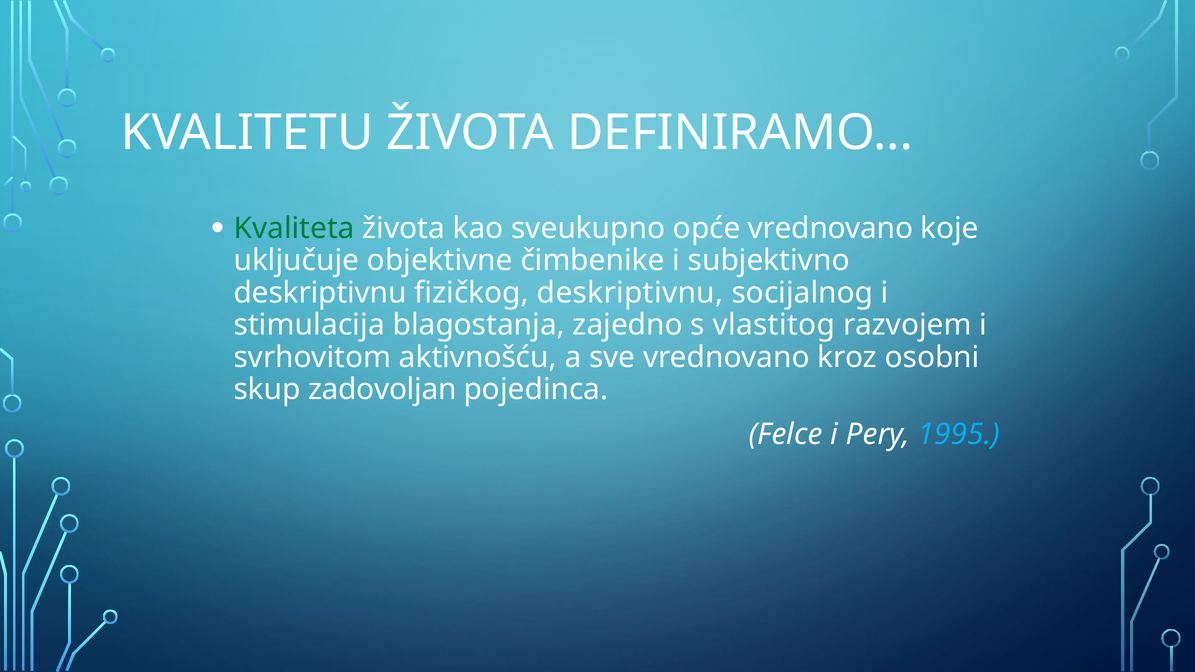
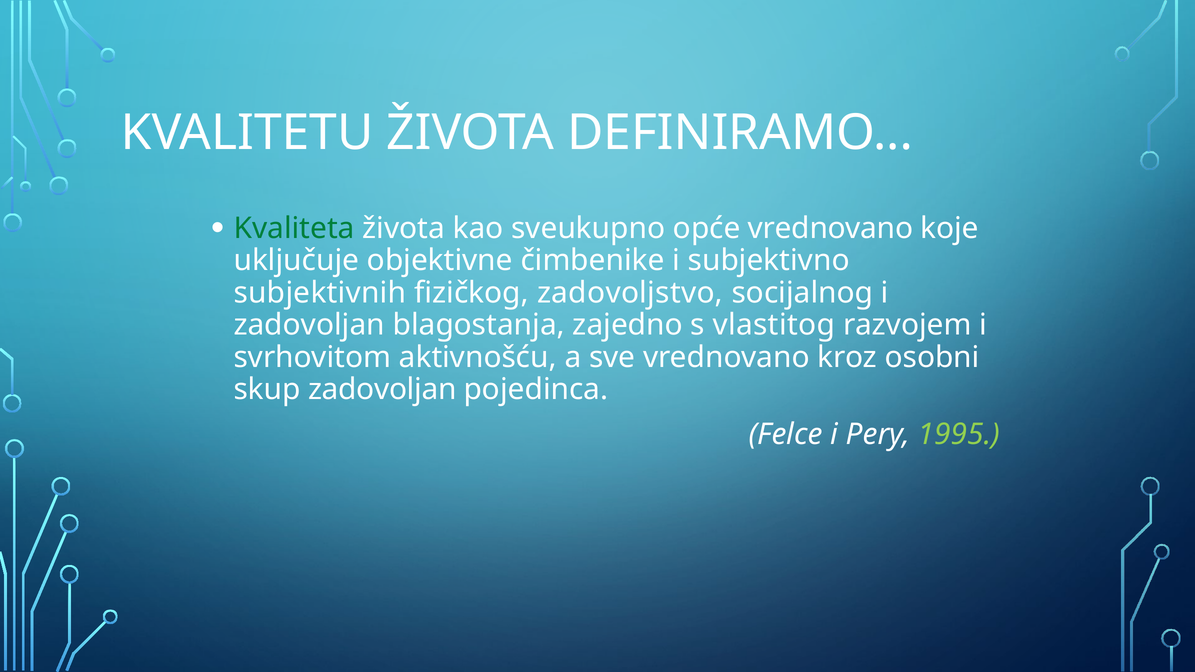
deskriptivnu: deskriptivnu -> subjektivnih (320, 293)
fizičkog deskriptivnu: deskriptivnu -> zadovoljstvo (630, 293)
stimulacija: stimulacija -> zadovoljan (309, 325)
1995 colour: light blue -> light green (959, 434)
